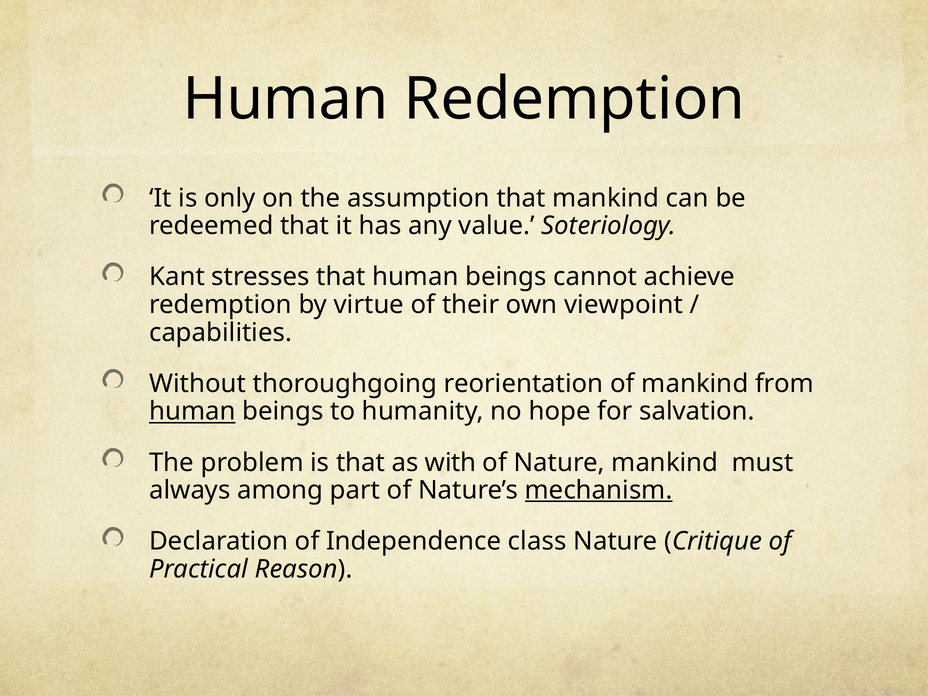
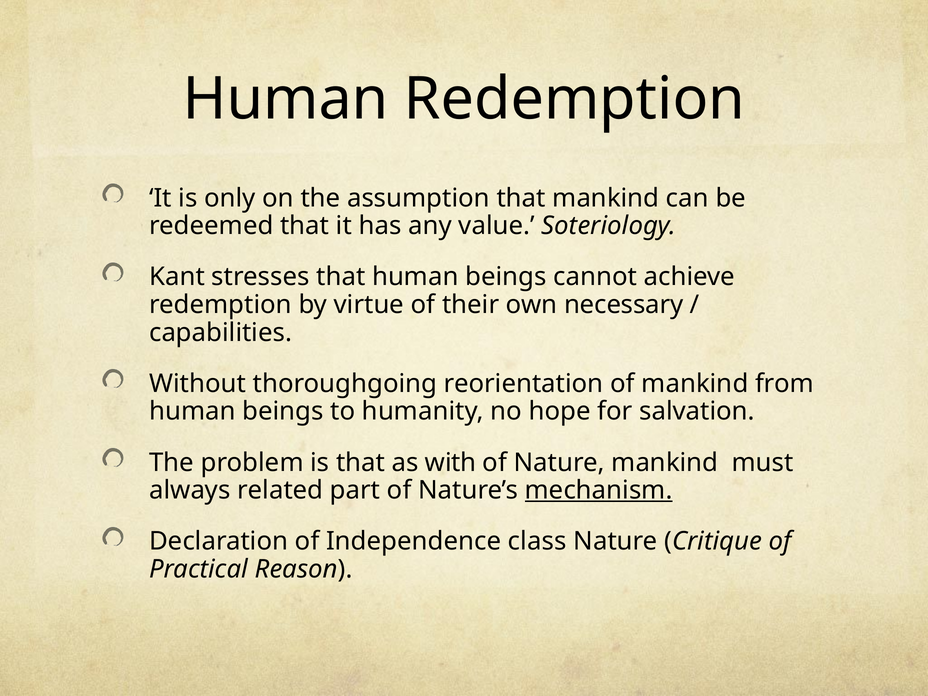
viewpoint: viewpoint -> necessary (624, 305)
human underline: present -> none (192, 411)
among: among -> related (280, 490)
